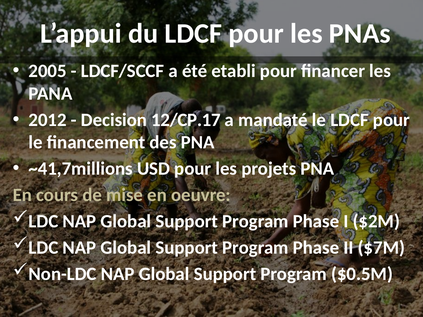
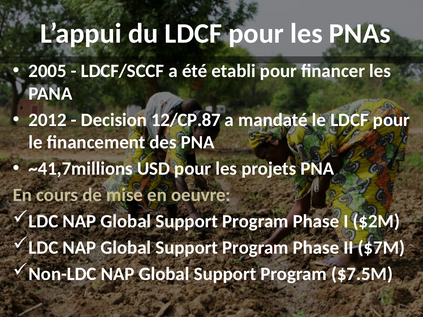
12/CP.17: 12/CP.17 -> 12/CP.87 (186, 120)
$0.5M: $0.5M -> $7.5M (362, 274)
